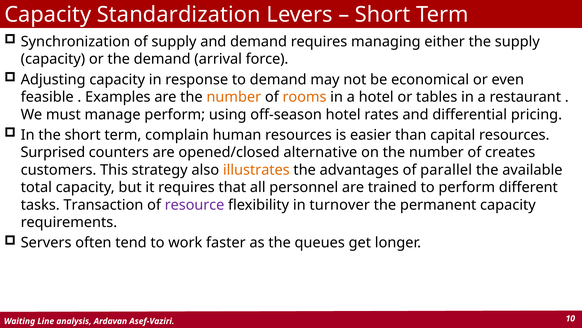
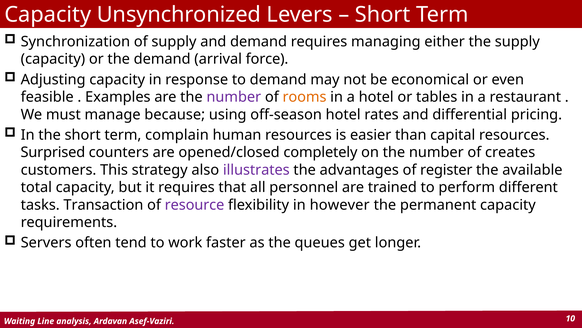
Standardization: Standardization -> Unsynchronized (179, 15)
number colour: orange -> purple (234, 97)
manage perform: perform -> because (175, 114)
alternative: alternative -> completely (320, 152)
illustrates colour: orange -> purple (256, 170)
parallel: parallel -> register (446, 170)
turnover: turnover -> however (340, 205)
